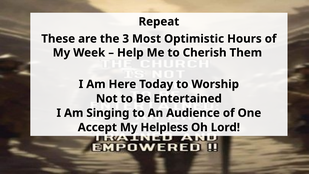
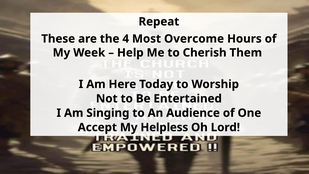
3: 3 -> 4 (126, 39)
Optimistic: Optimistic -> Overcome (194, 39)
